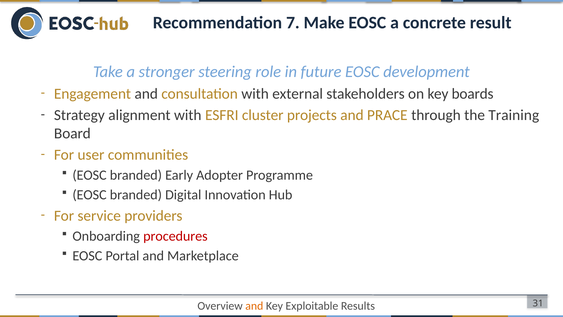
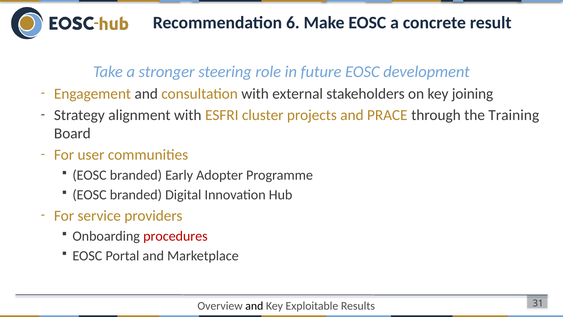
7: 7 -> 6 (293, 23)
boards: boards -> joining (473, 94)
and colour: orange -> black (254, 306)
